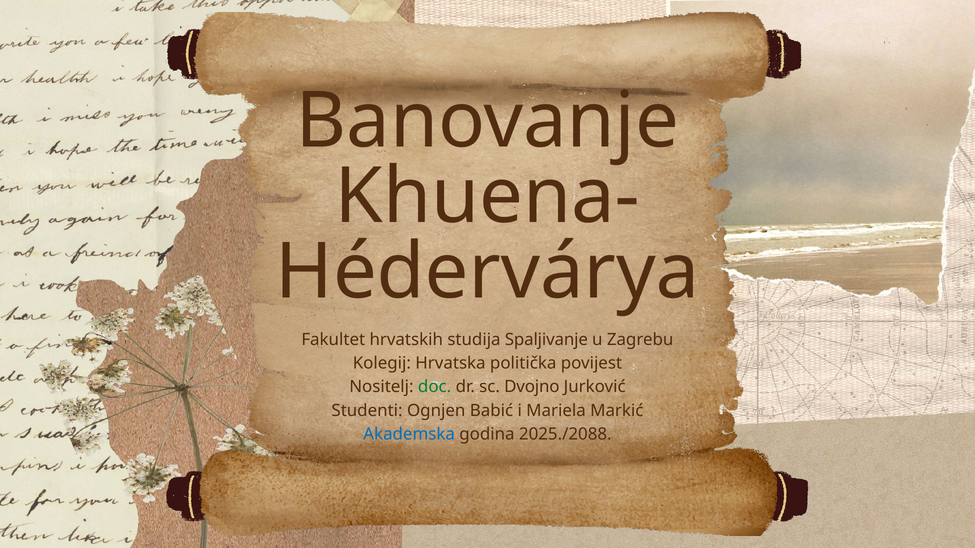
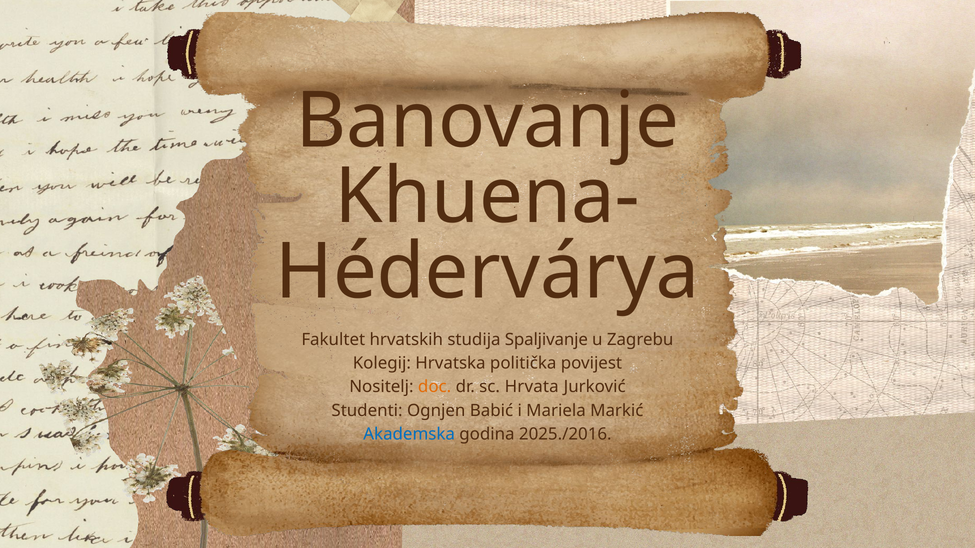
doc colour: green -> orange (435, 387)
Dvojno: Dvojno -> Hrvata (532, 387)
2025./2088: 2025./2088 -> 2025./2016 (565, 435)
